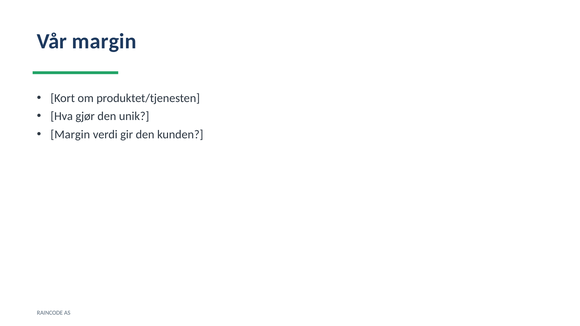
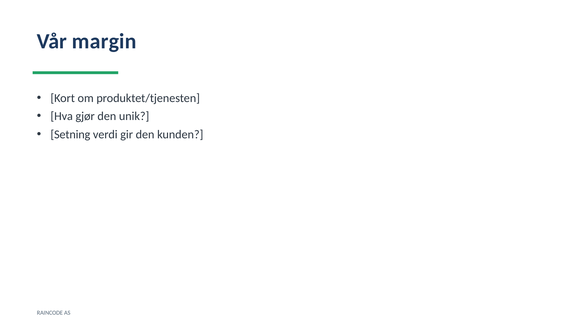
Margin: Margin -> Setning (70, 135)
